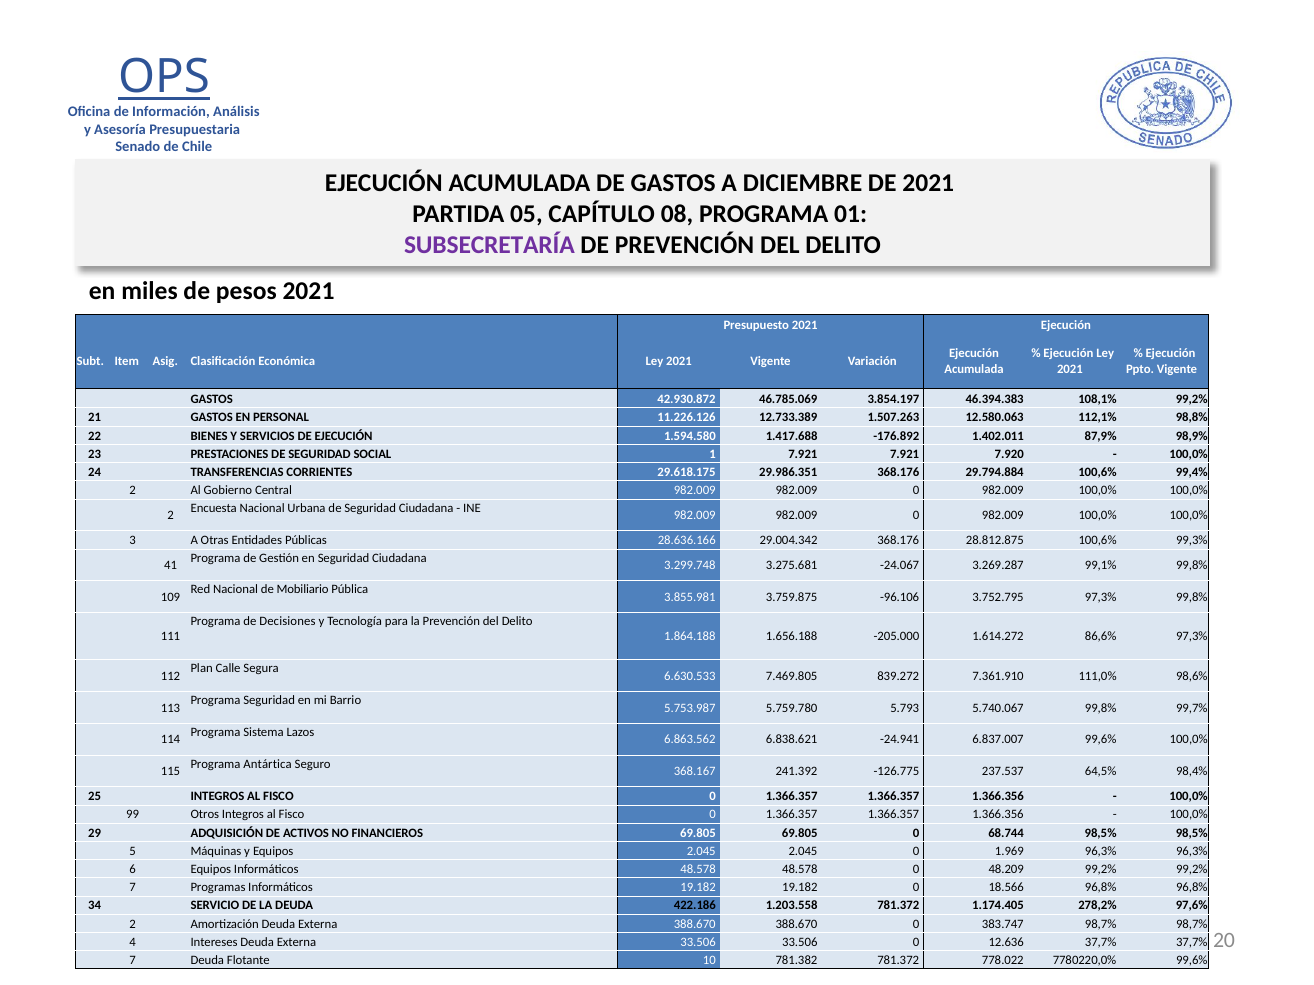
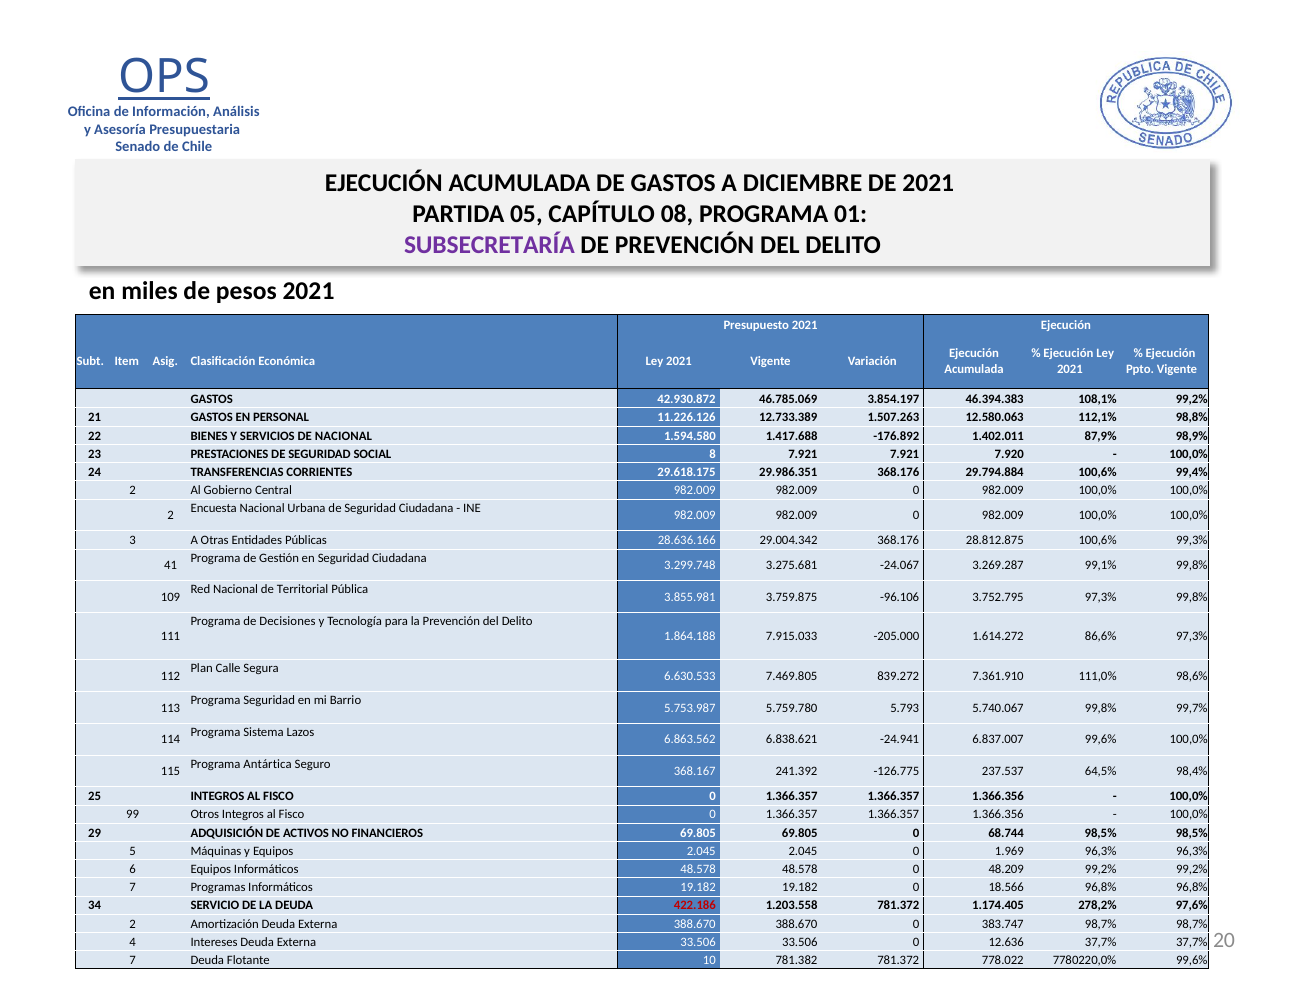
SERVICIOS DE EJECUCIÓN: EJECUCIÓN -> NACIONAL (343, 436)
1: 1 -> 8 (713, 454)
Mobiliario: Mobiliario -> Territorial (303, 590)
1.656.188: 1.656.188 -> 7.915.033 (792, 637)
422.186 colour: black -> red (695, 906)
